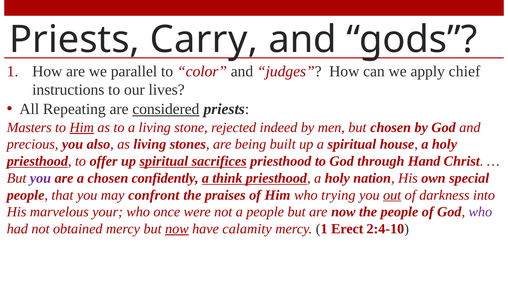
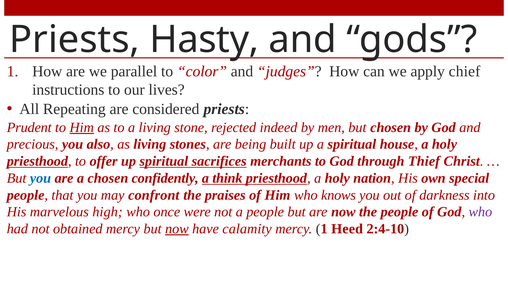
Carry: Carry -> Hasty (204, 40)
considered underline: present -> none (166, 109)
Masters: Masters -> Prudent (29, 128)
sacrifices priesthood: priesthood -> merchants (281, 162)
Hand: Hand -> Thief (424, 162)
you colour: purple -> blue (40, 179)
trying: trying -> knows (339, 196)
out underline: present -> none (392, 196)
your: your -> high (108, 212)
Erect: Erect -> Heed (347, 229)
